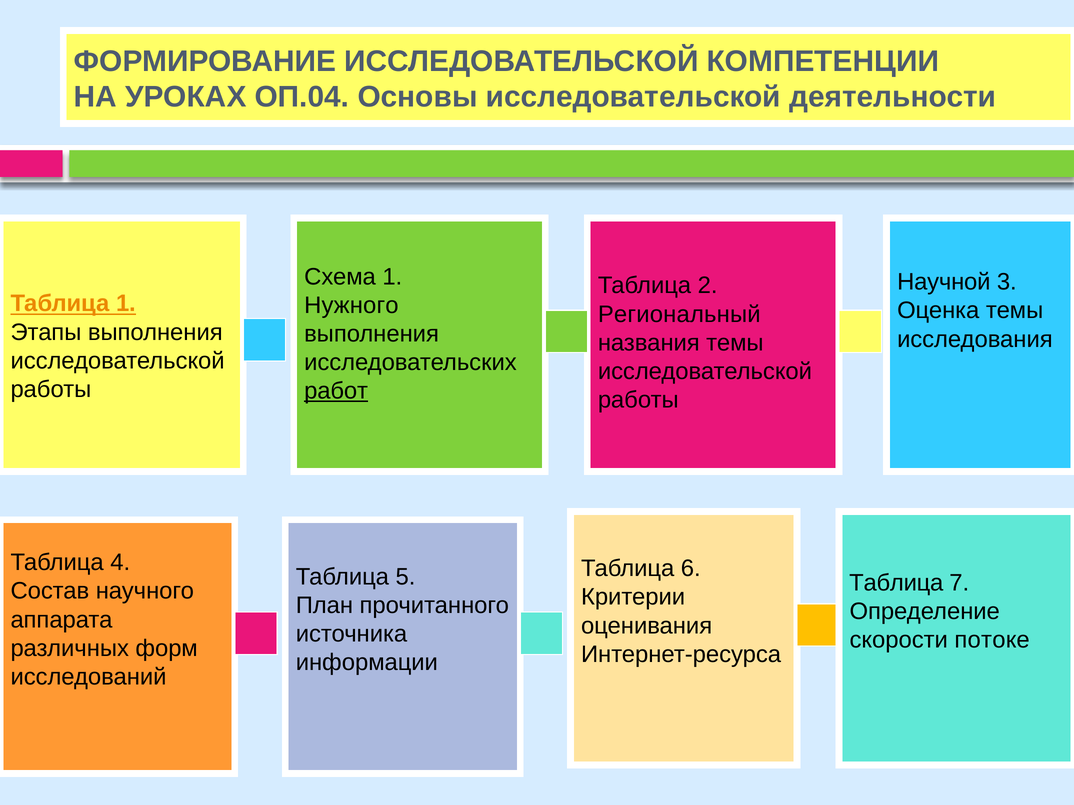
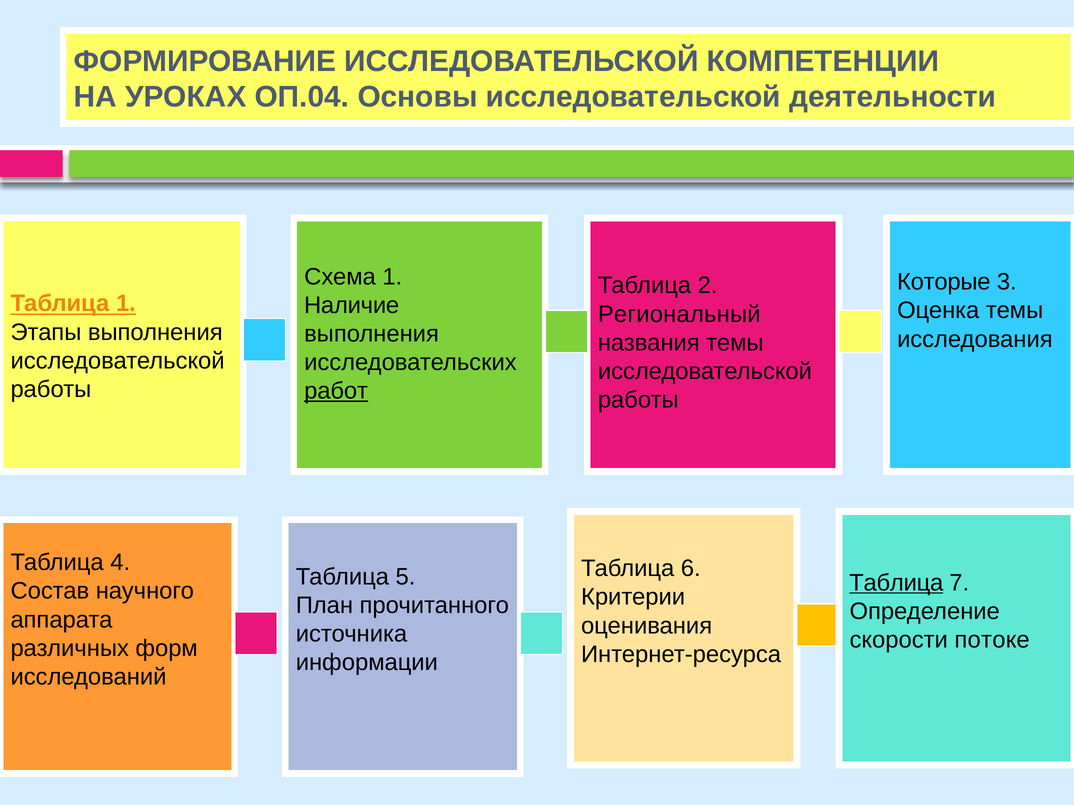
Научной: Научной -> Которые (944, 282)
Нужного: Нужного -> Наличие (352, 305)
Таблица underline: none -> present (896, 583)
